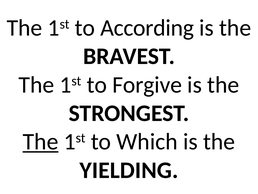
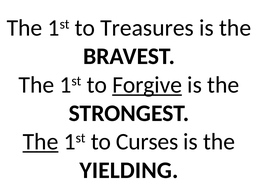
According: According -> Treasures (147, 28)
Forgive underline: none -> present (147, 85)
Which: Which -> Curses (147, 141)
